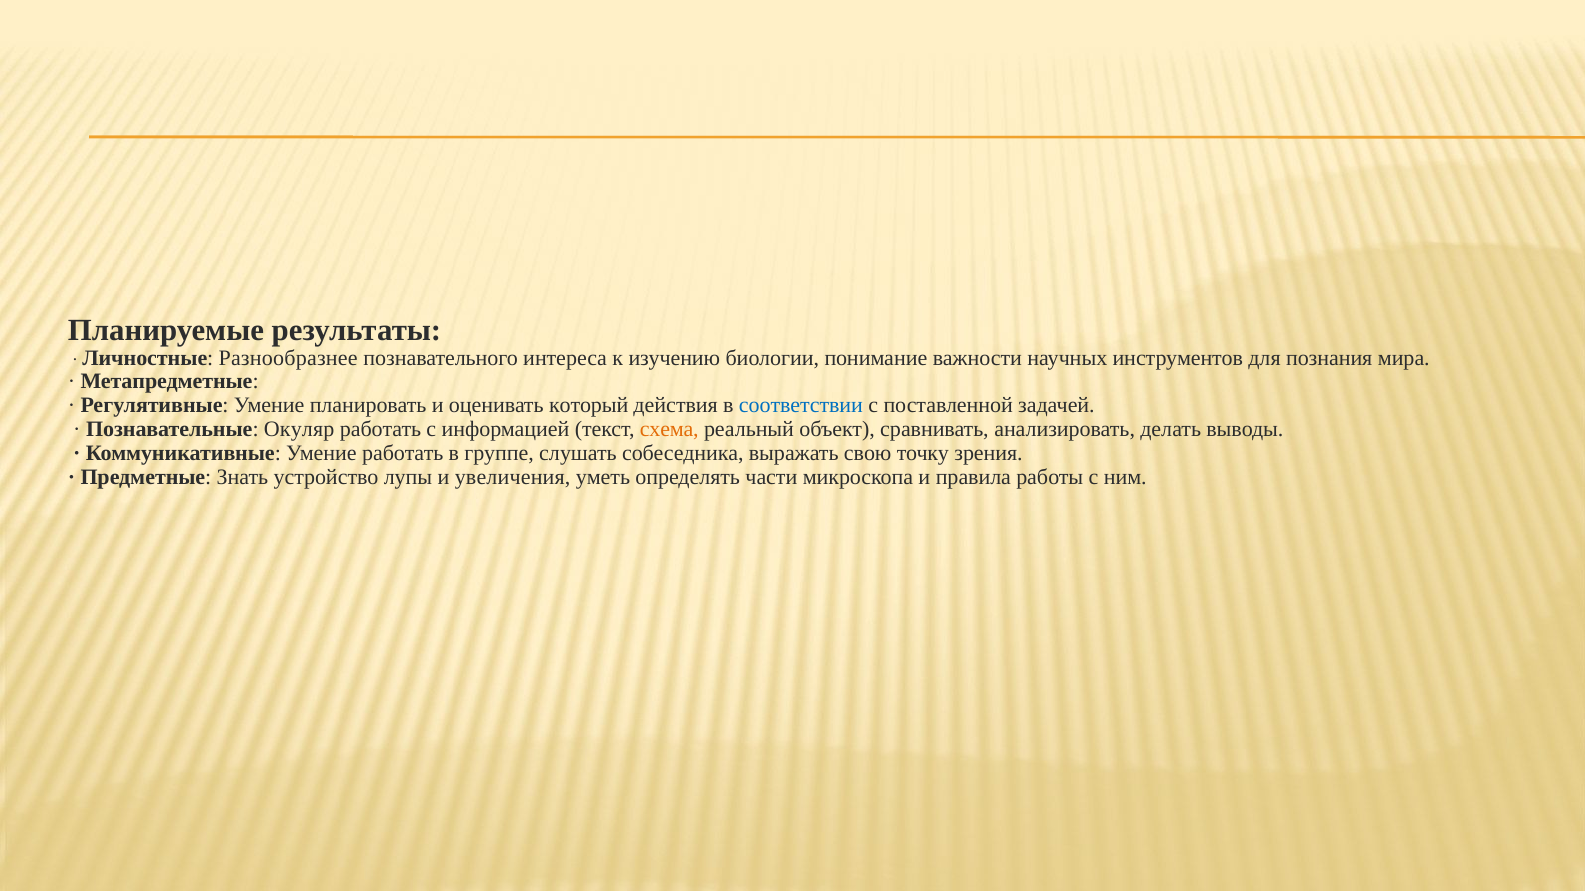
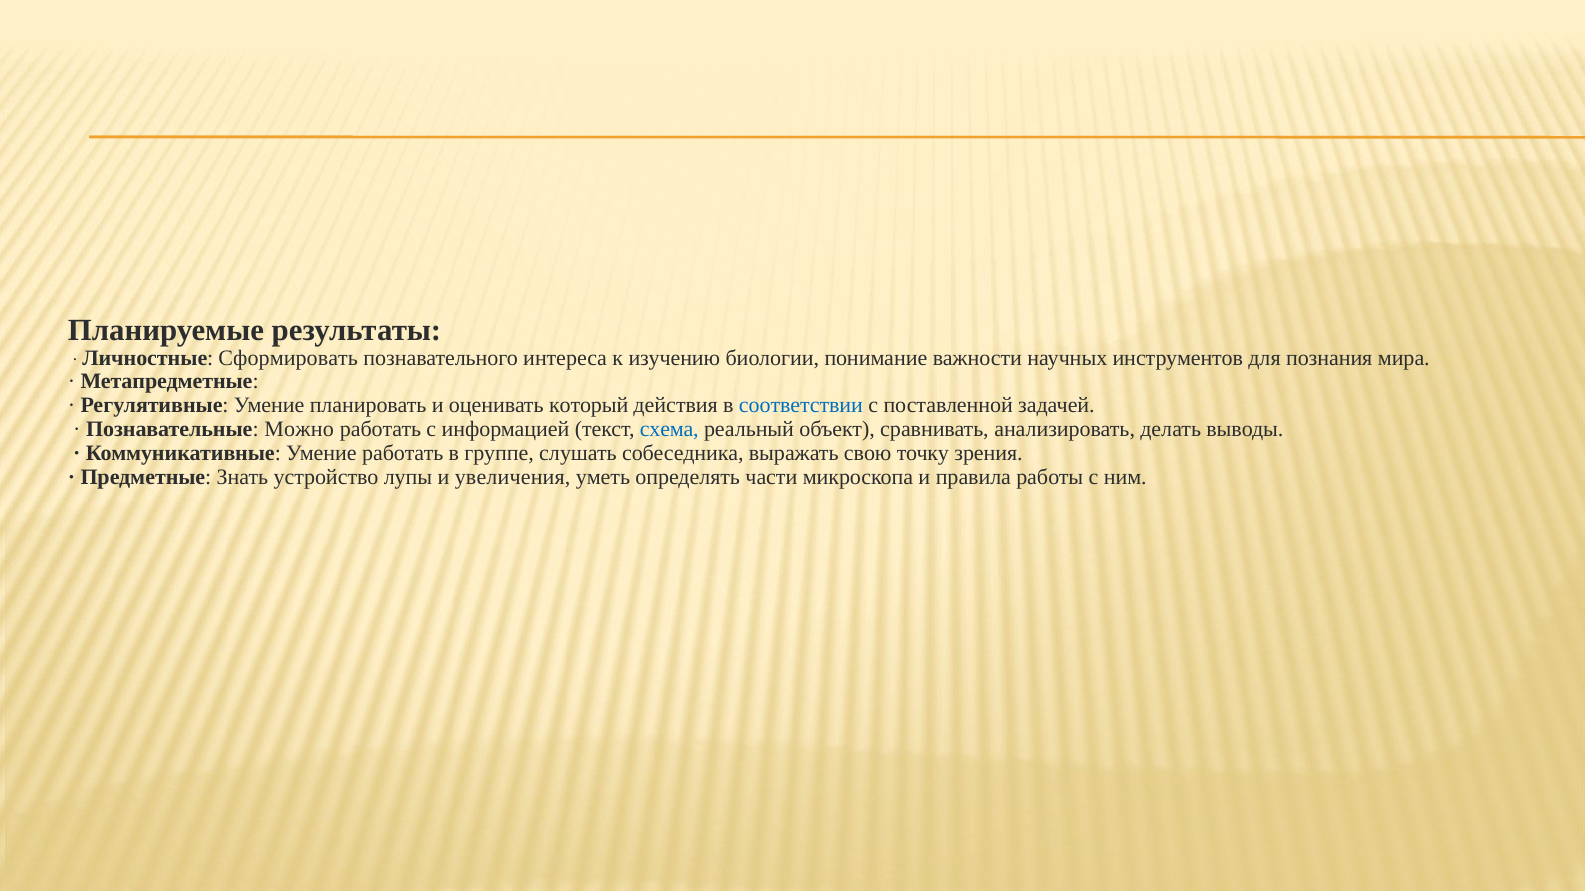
Разнообразнее: Разнообразнее -> Сформировать (288, 358)
Окуляр: Окуляр -> Можно (299, 430)
схема colour: orange -> blue (669, 430)
